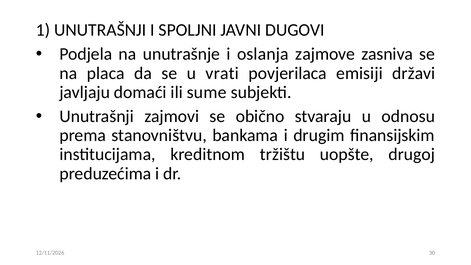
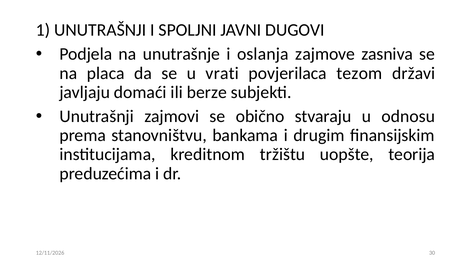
emisiji: emisiji -> tezom (359, 73)
sume: sume -> berze (207, 92)
drugoj: drugoj -> teorija (412, 154)
